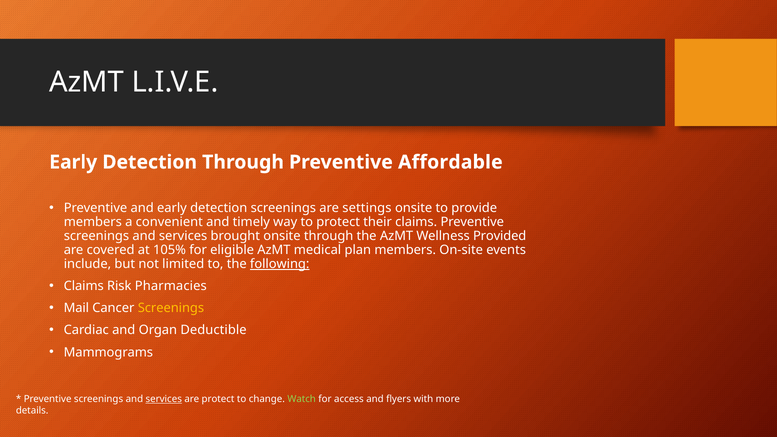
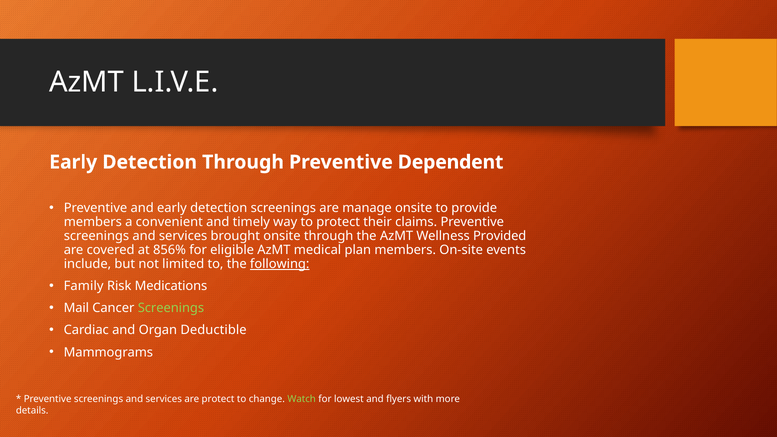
Affordable: Affordable -> Dependent (451, 162)
settings: settings -> manage (367, 208)
105%: 105% -> 856% (170, 250)
Claims: Claims -> Family (84, 286)
Pharmacies: Pharmacies -> Medications (171, 286)
Screenings colour: yellow -> light green (171, 308)
services underline: present -> none (164, 399)
access: access -> lowest (349, 399)
